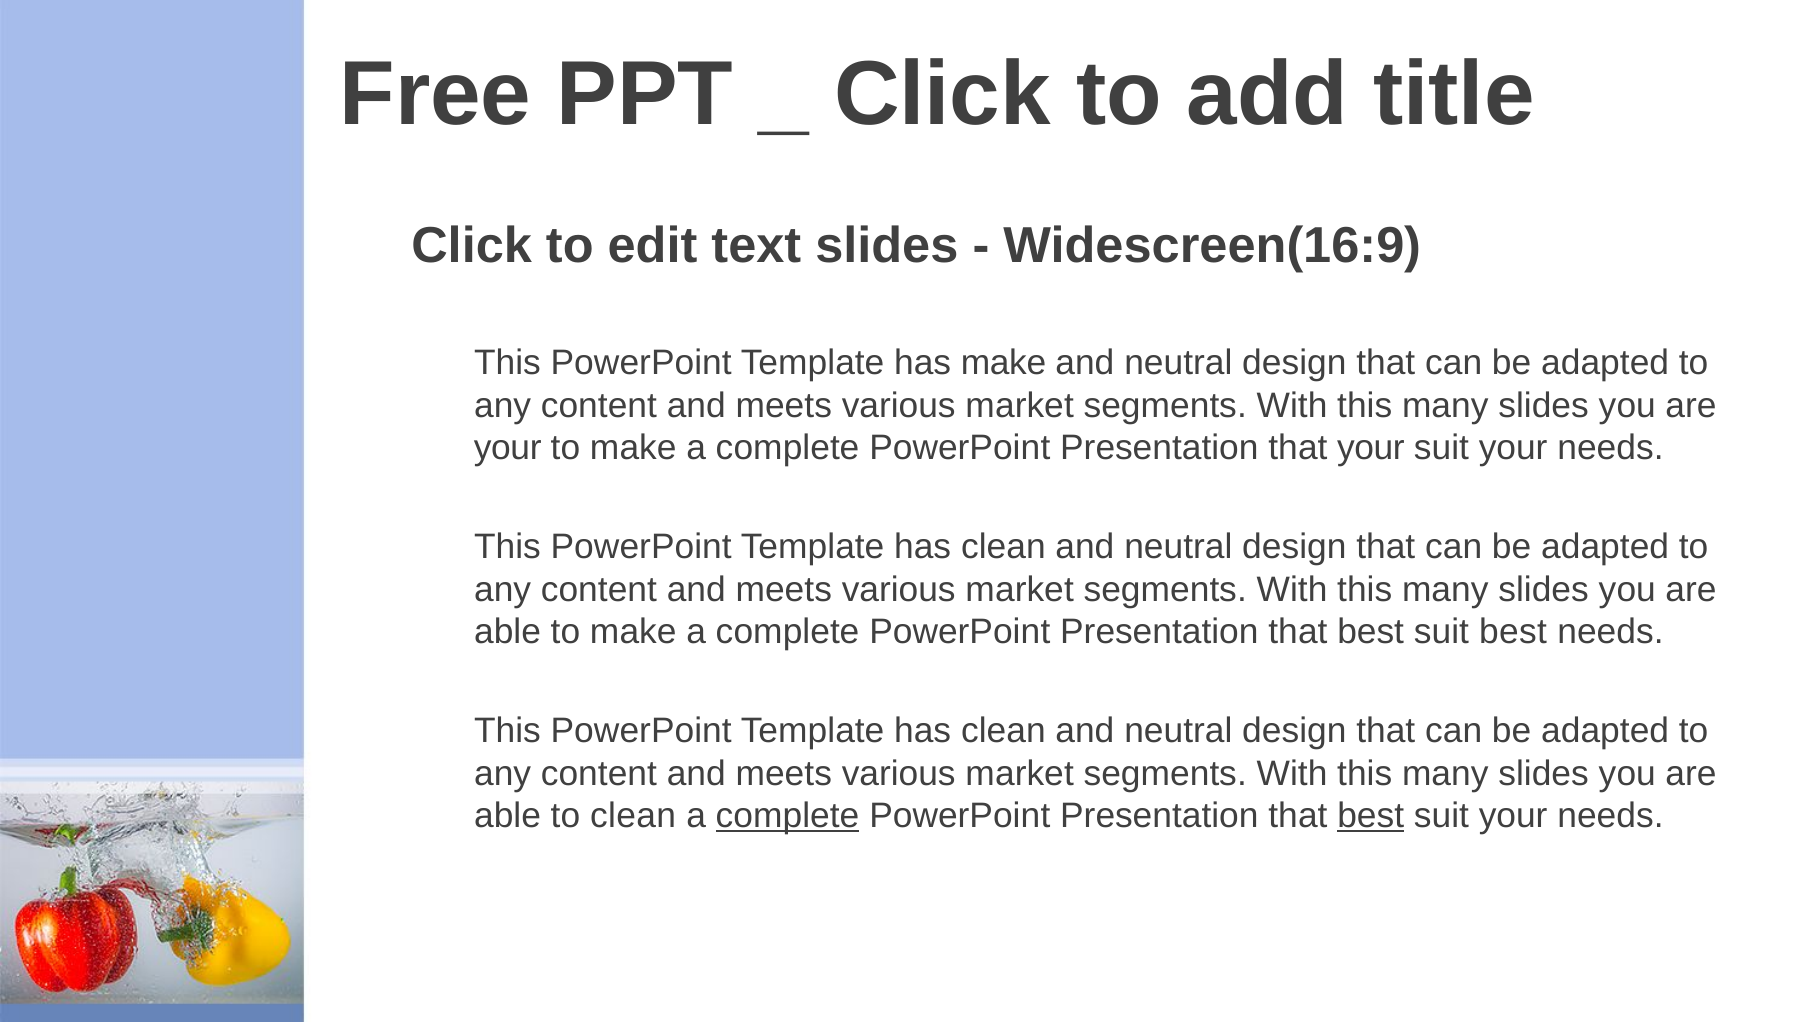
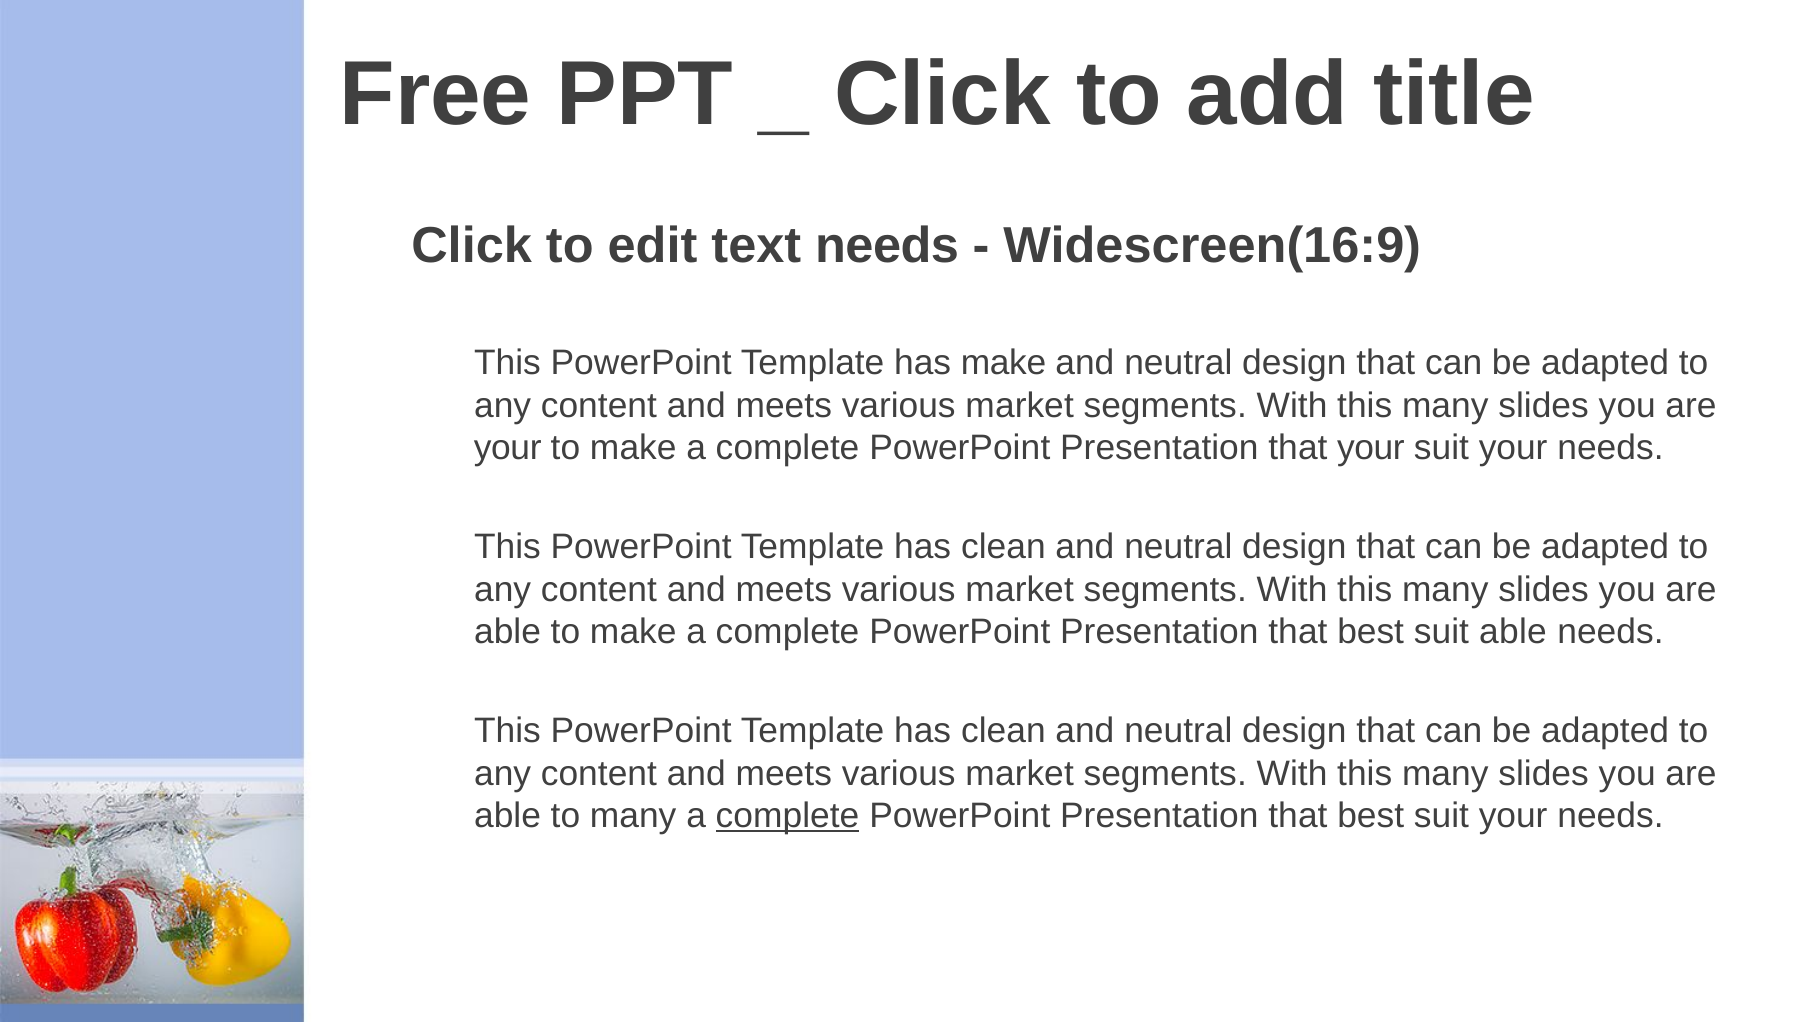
text slides: slides -> needs (887, 246)
suit best: best -> able (1513, 632)
to clean: clean -> many (633, 816)
best underline: present -> none (1371, 816)
